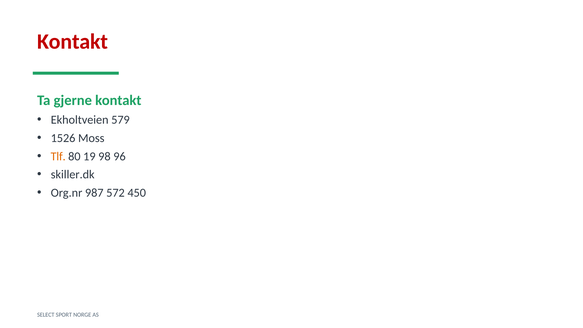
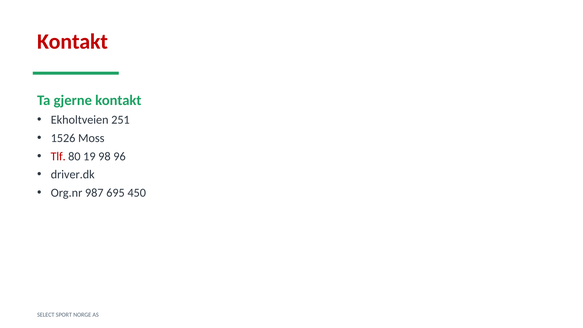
579: 579 -> 251 (120, 120)
Tlf colour: orange -> red (58, 156)
skiller.dk: skiller.dk -> driver.dk (73, 175)
572: 572 -> 695 (115, 193)
